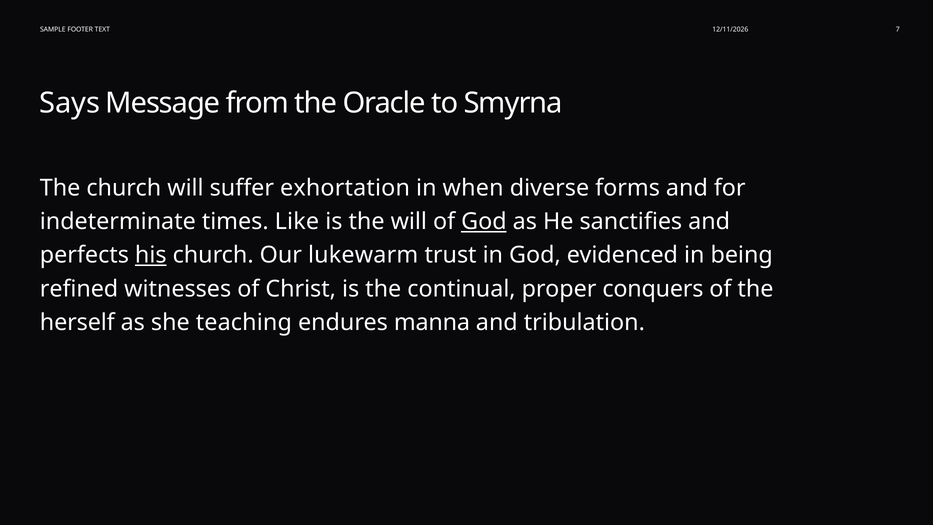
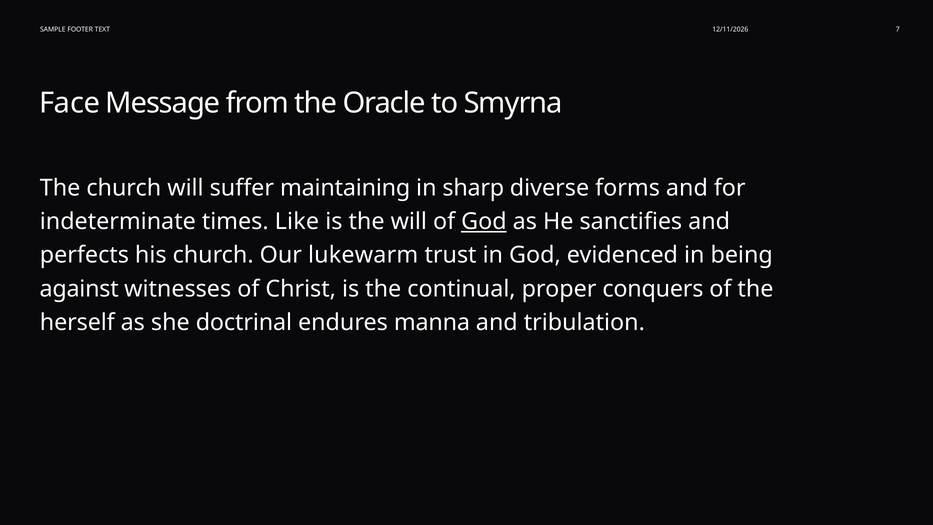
Says: Says -> Face (70, 103)
exhortation: exhortation -> maintaining (345, 188)
when: when -> sharp (473, 188)
his underline: present -> none (151, 255)
refined: refined -> against (79, 289)
teaching: teaching -> doctrinal (244, 322)
